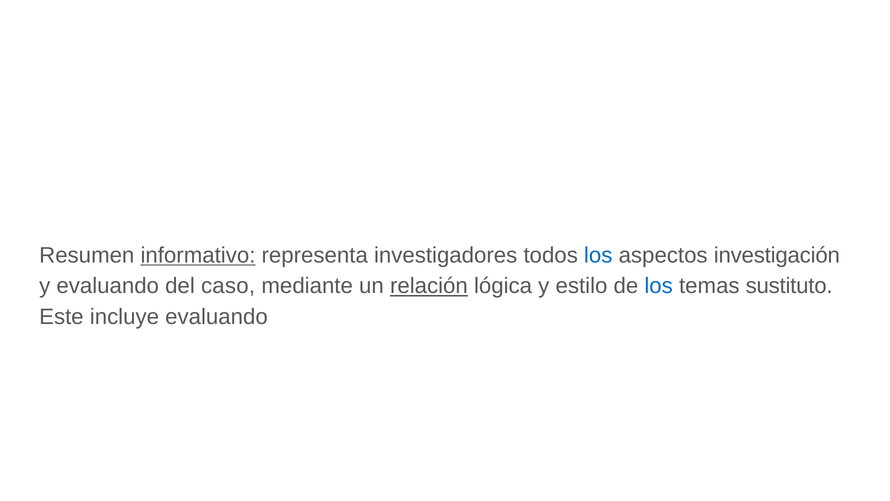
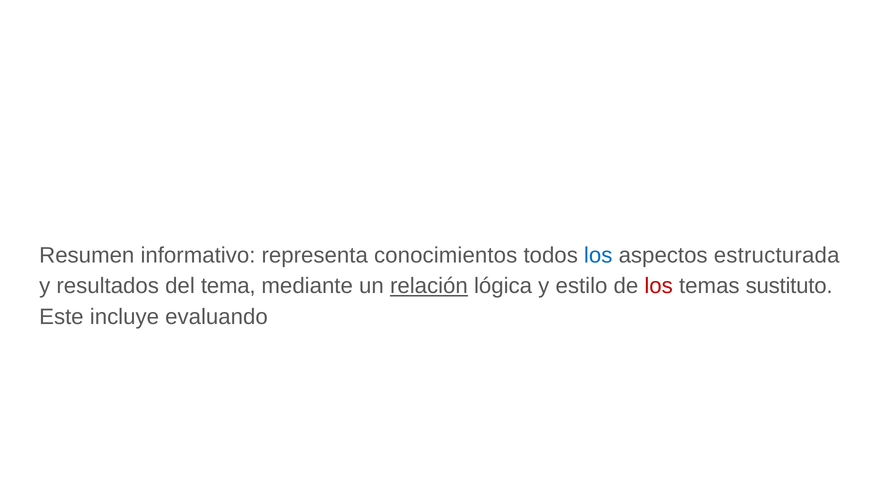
informativo underline: present -> none (198, 255)
investigadores: investigadores -> conocimientos (446, 255)
investigación: investigación -> estructurada (777, 255)
y evaluando: evaluando -> resultados (108, 286)
caso: caso -> tema (228, 286)
los colour: blue -> red (659, 286)
